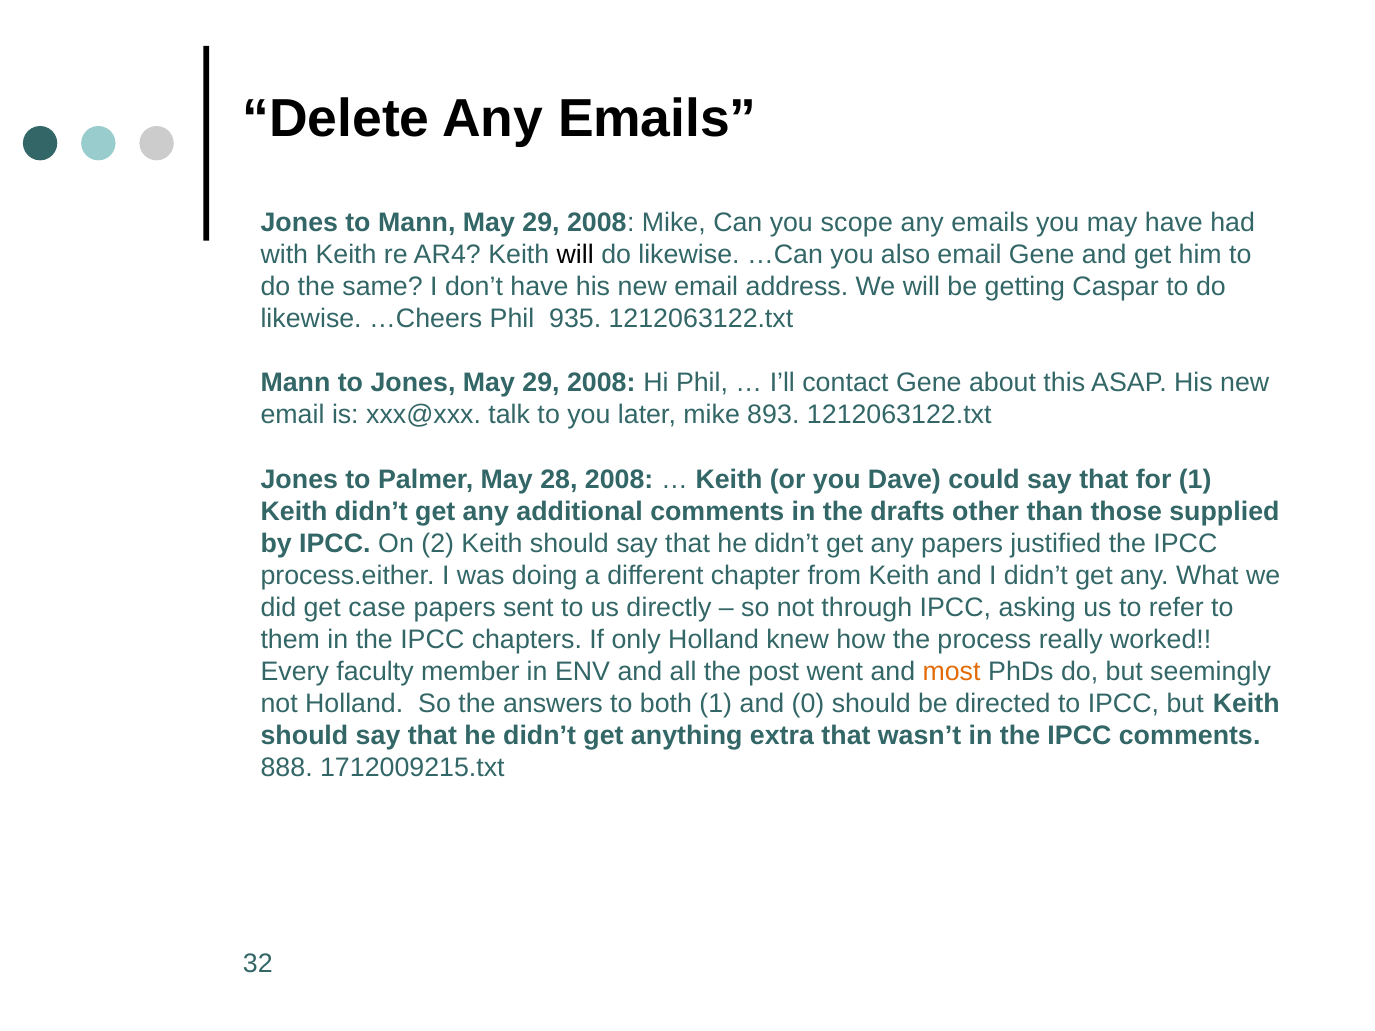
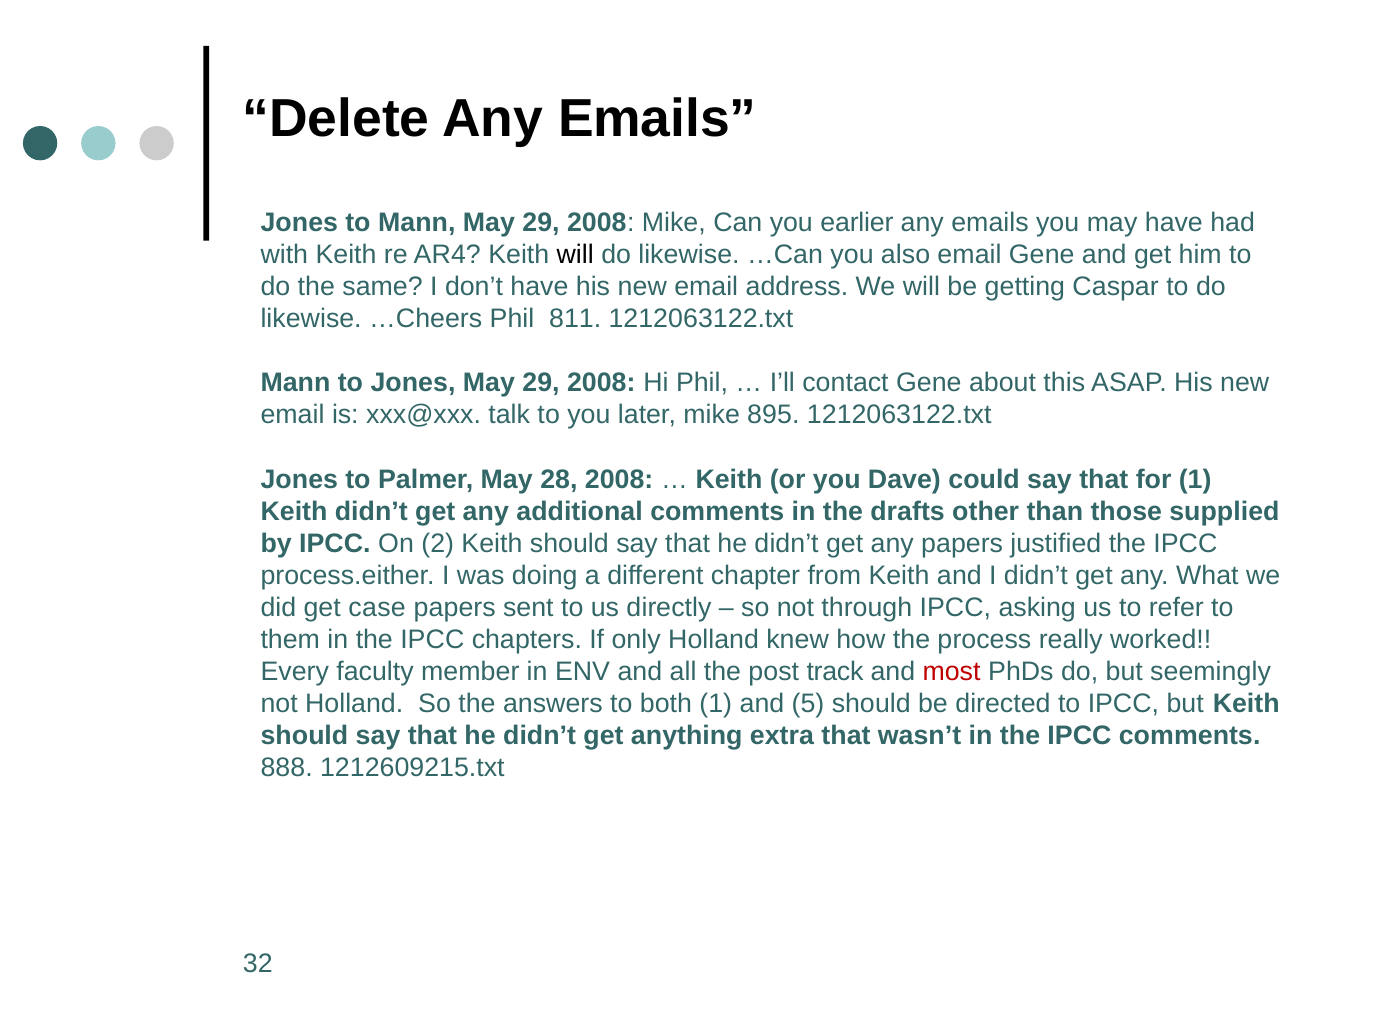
scope: scope -> earlier (857, 223)
935: 935 -> 811 (575, 319)
893: 893 -> 895 (773, 415)
went: went -> track (835, 672)
most colour: orange -> red (952, 672)
0: 0 -> 5 (808, 704)
1712009215.txt: 1712009215.txt -> 1212609215.txt (412, 768)
